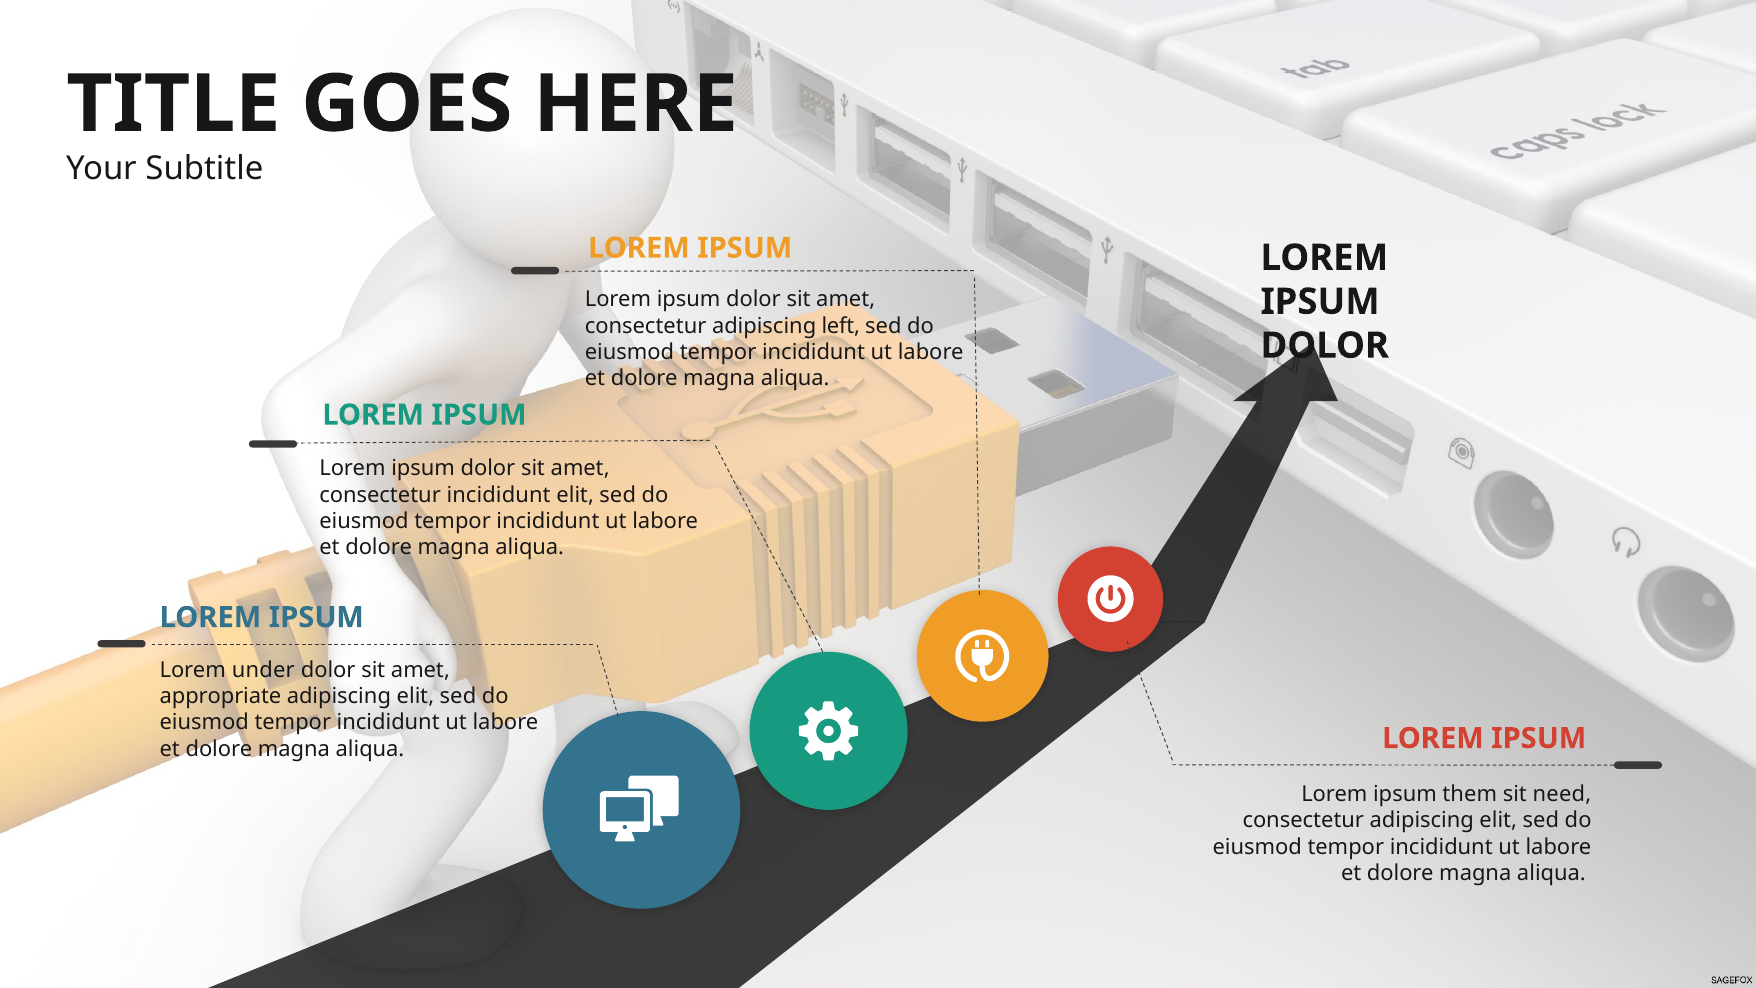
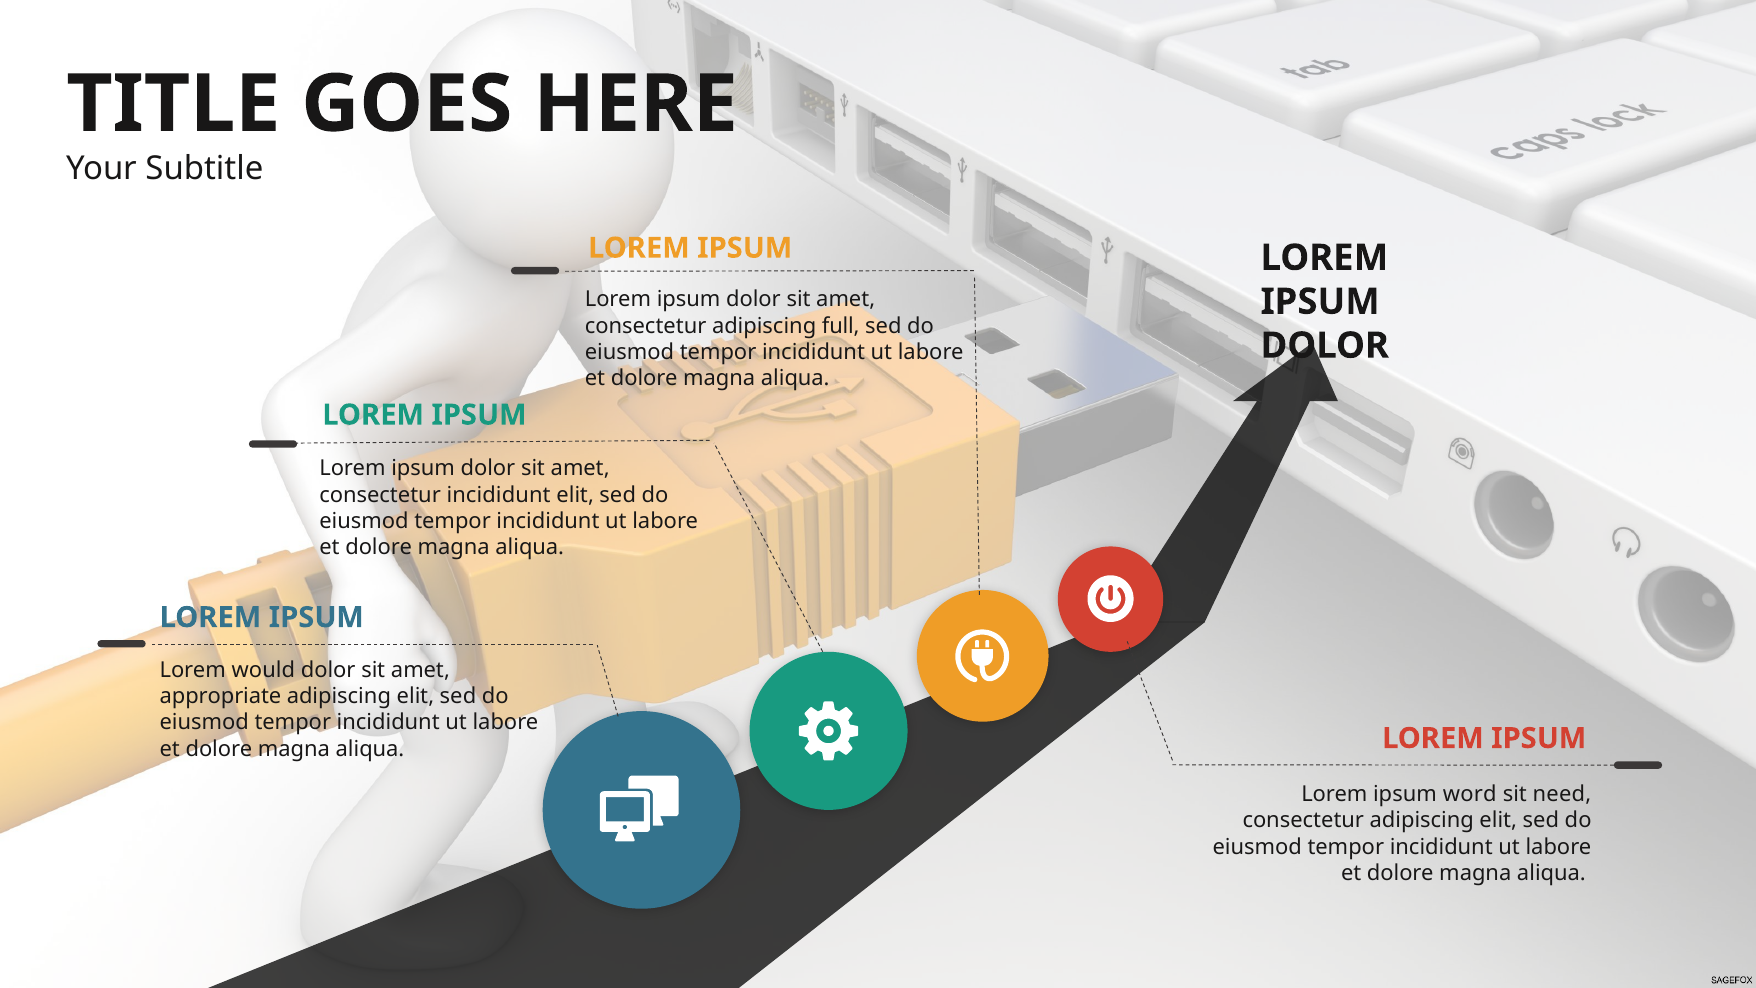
left: left -> full (841, 326)
under: under -> would (263, 670)
them: them -> word (1470, 794)
